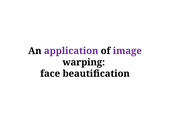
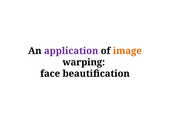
image colour: purple -> orange (127, 51)
